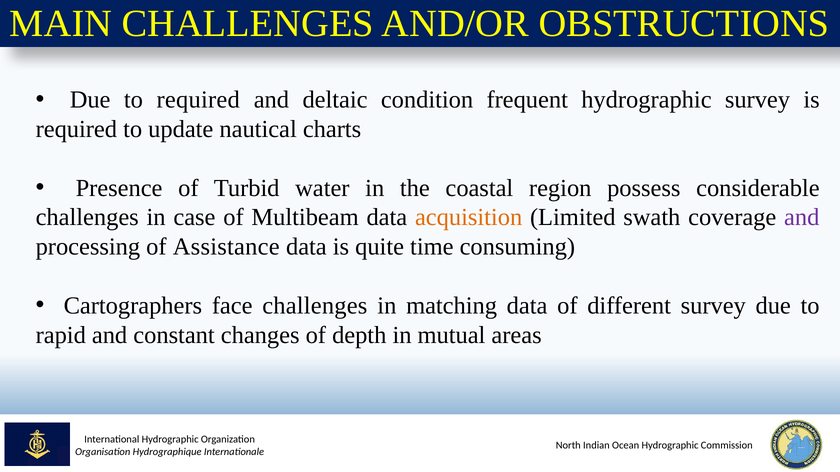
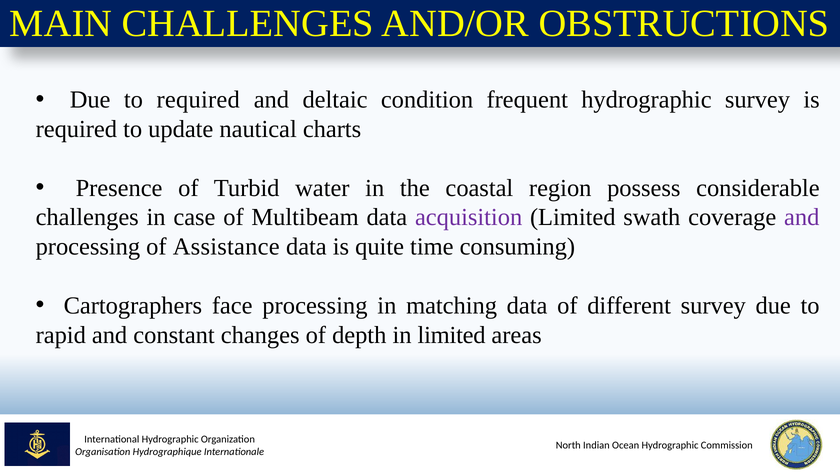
acquisition colour: orange -> purple (469, 218)
face challenges: challenges -> processing (315, 306)
in mutual: mutual -> limited (452, 335)
